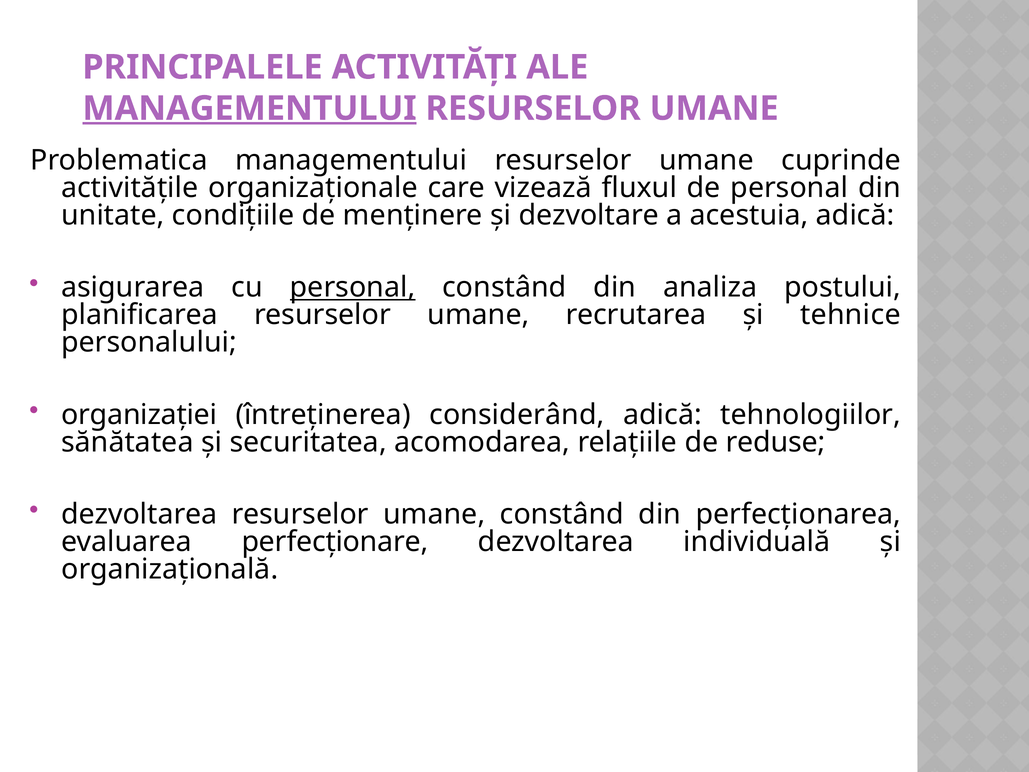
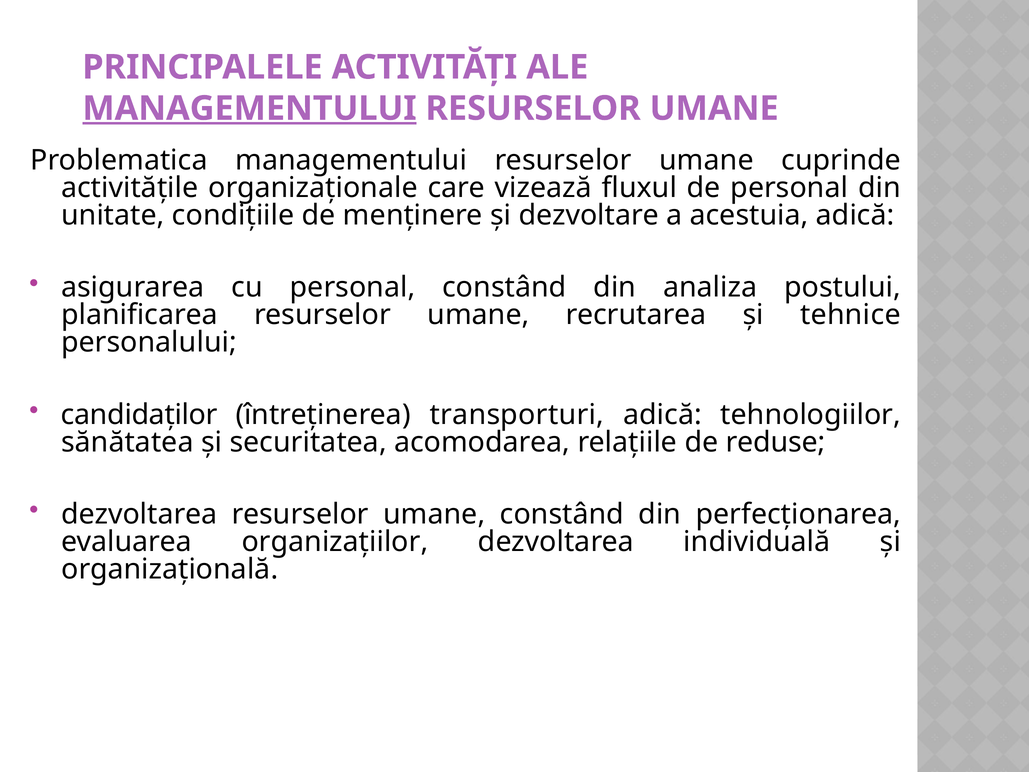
personal underline: present -> none (353, 287)
organizaţiei: organizaţiei -> candidaţilor (139, 414)
considerând: considerând -> transporturi (517, 414)
perfecţionare: perfecţionare -> organizaţiilor (335, 542)
